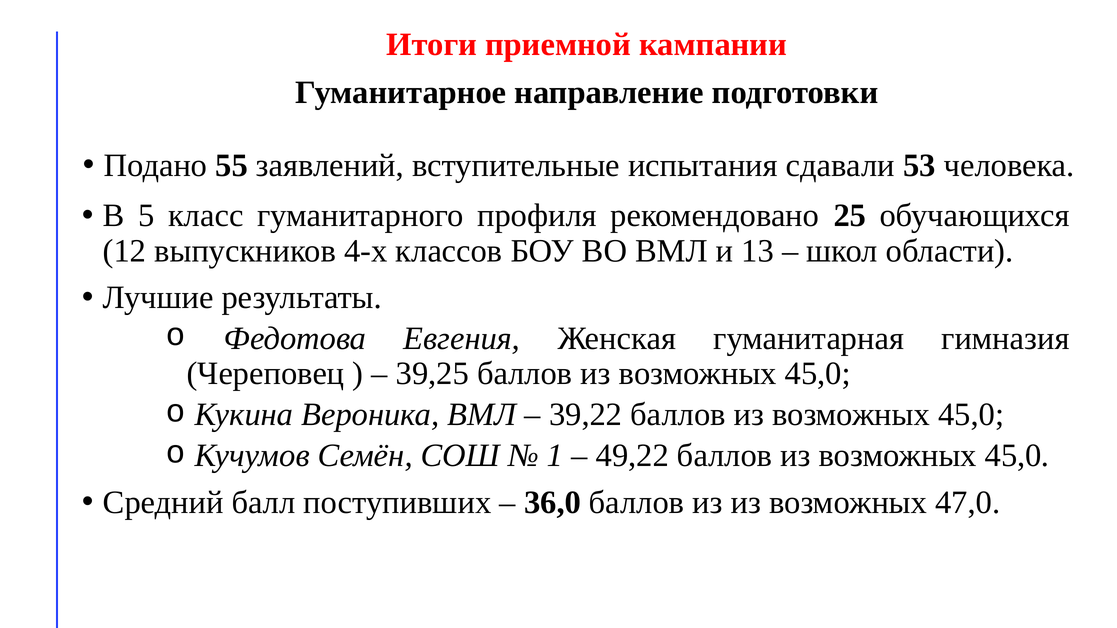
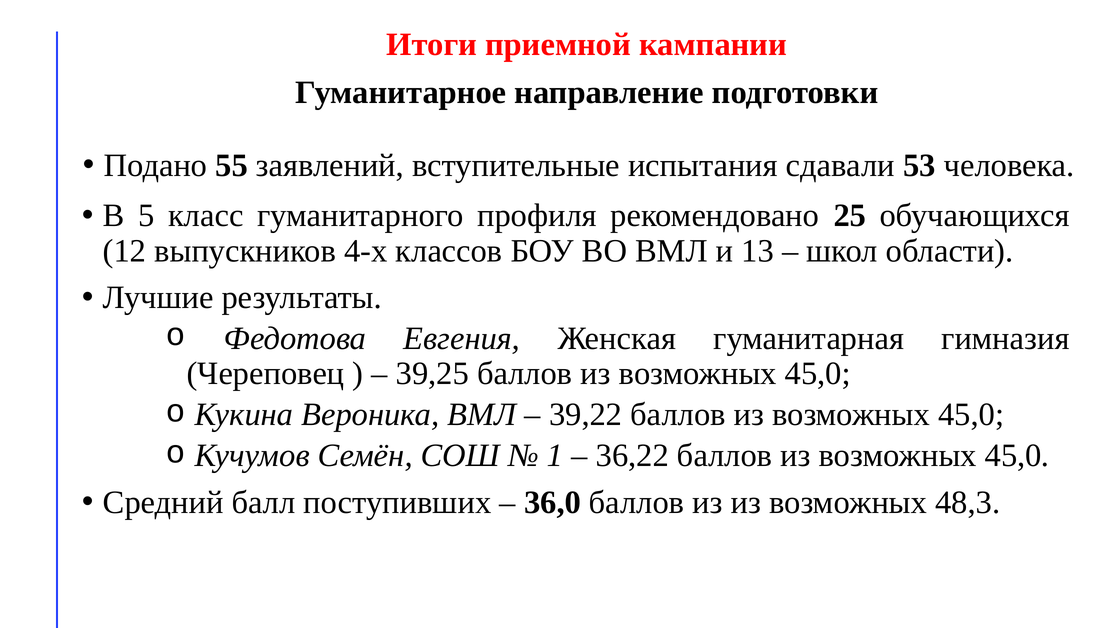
49,22: 49,22 -> 36,22 (632, 456)
47,0: 47,0 -> 48,3 (968, 503)
